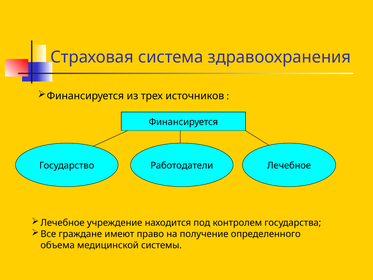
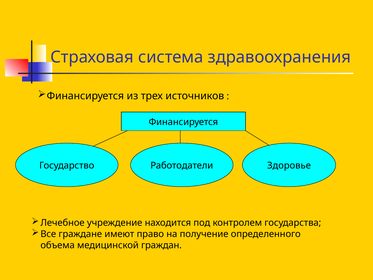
Работодатели Лечебное: Лечебное -> Здоровье (289, 165)
системы: системы -> граждан (161, 245)
